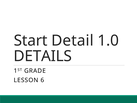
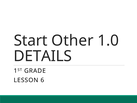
Detail: Detail -> Other (72, 40)
